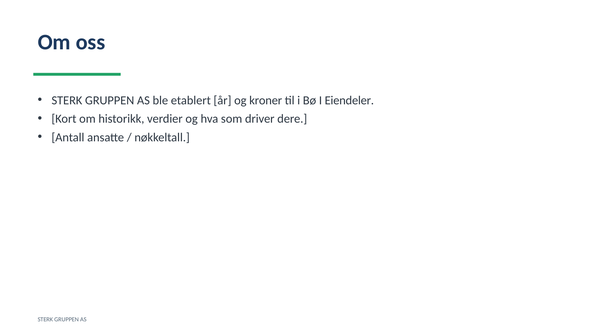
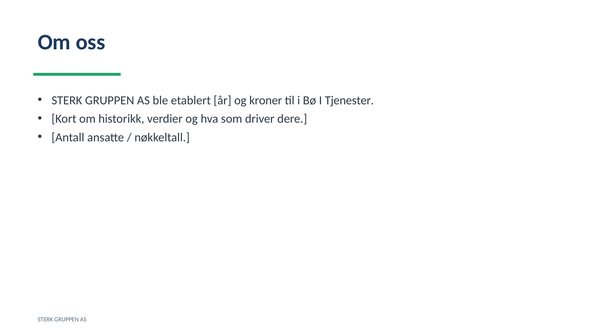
Eiendeler: Eiendeler -> Tjenester (349, 100)
